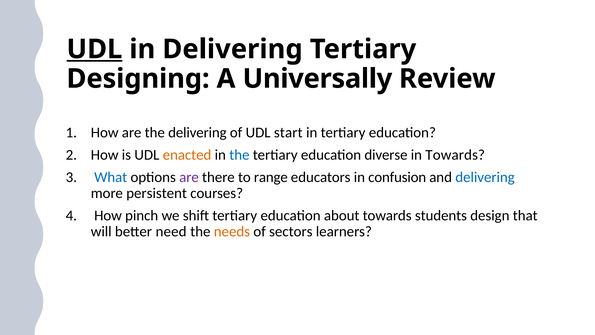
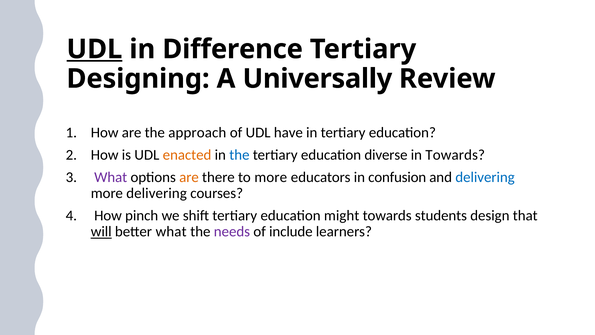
in Delivering: Delivering -> Difference (233, 49)
the delivering: delivering -> approach (197, 133)
start: start -> have (288, 133)
What colour: blue -> purple (111, 177)
are colour: purple -> orange (189, 177)
to range: range -> more (271, 177)
more persistent: persistent -> delivering (157, 193)
about: about -> might (342, 215)
will underline: none -> present (101, 231)
better need: need -> what (171, 231)
needs colour: orange -> purple (232, 231)
sectors: sectors -> include (291, 231)
